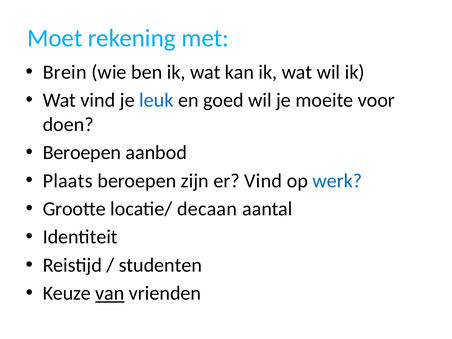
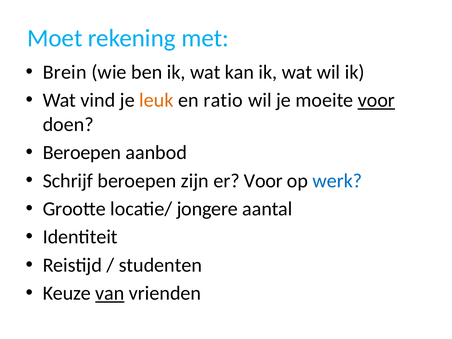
leuk colour: blue -> orange (156, 100)
goed: goed -> ratio (223, 100)
voor underline: none -> present (376, 100)
Plaats: Plaats -> Schrijf (68, 181)
er Vind: Vind -> Voor (263, 181)
decaan: decaan -> jongere (207, 209)
